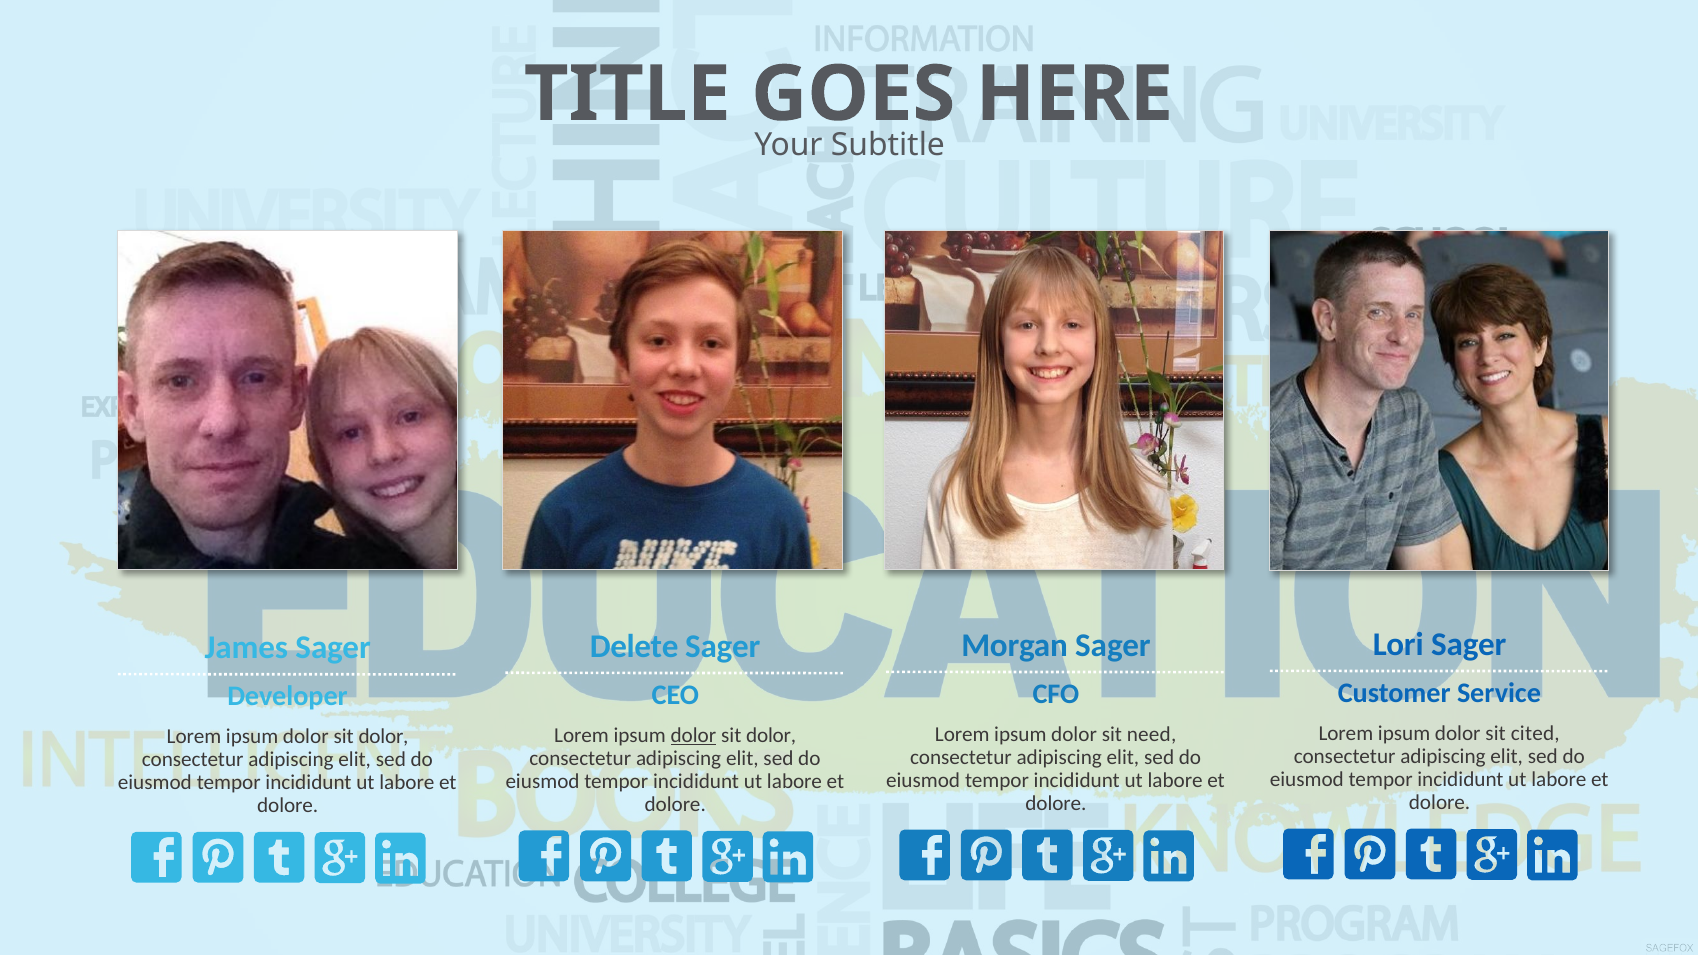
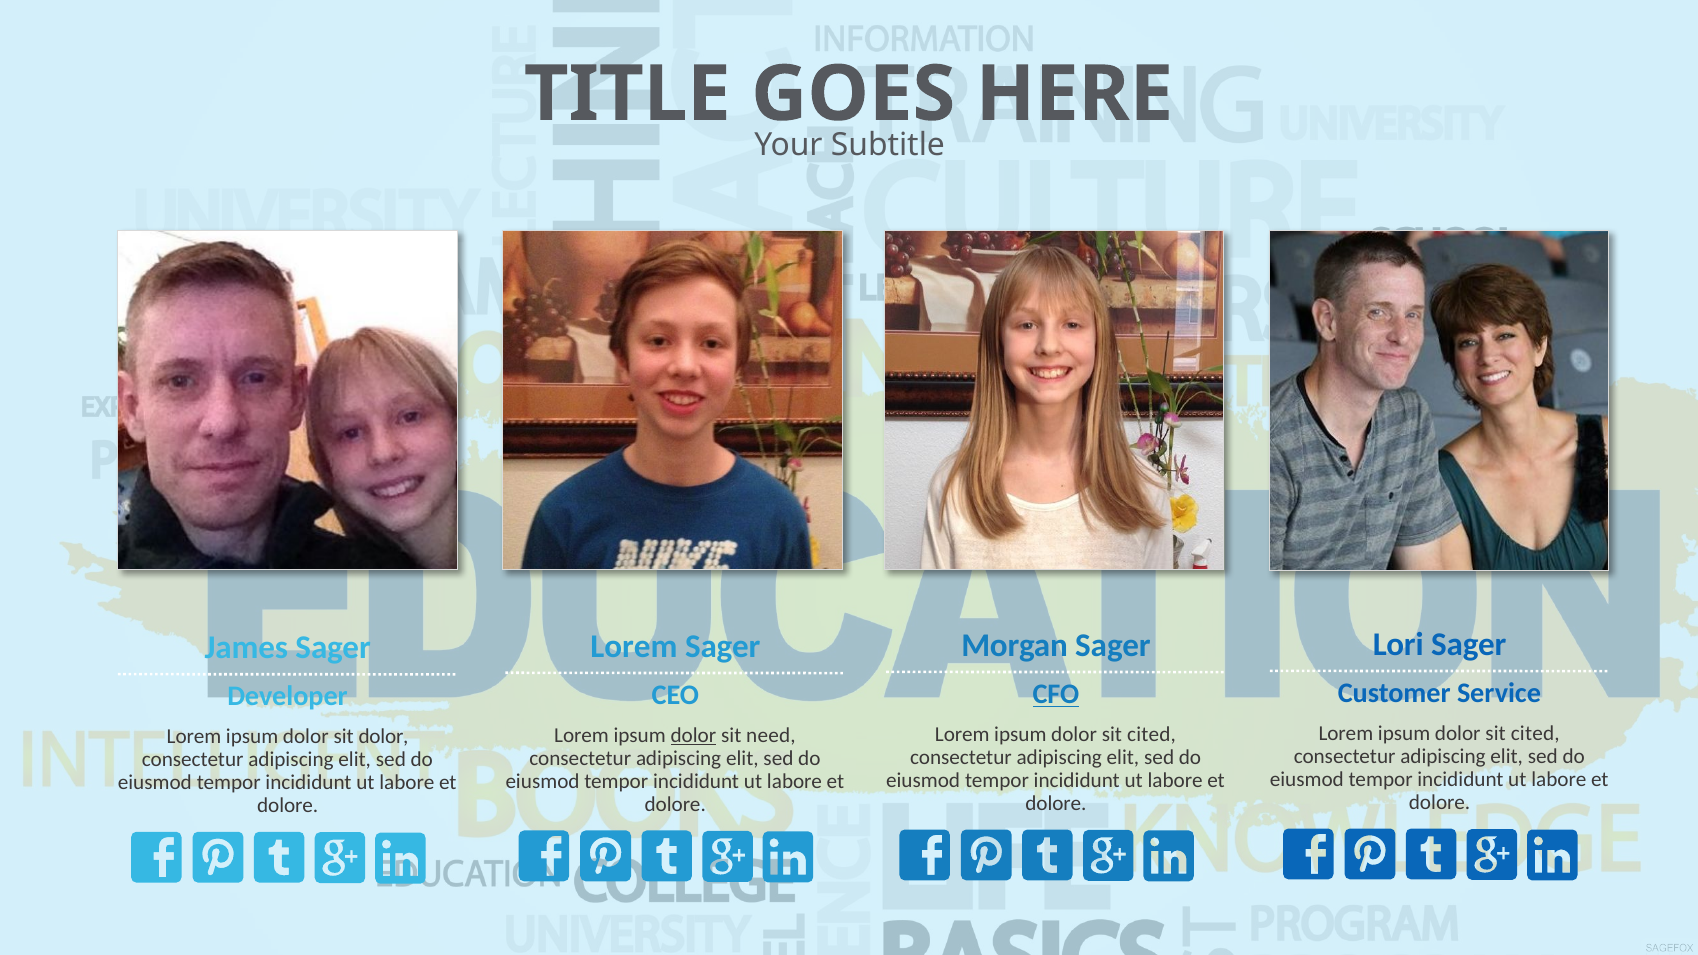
Delete: Delete -> Lorem (634, 647)
CFO underline: none -> present (1056, 694)
need: need -> cited (1152, 734)
dolor: dolor -> need (771, 735)
